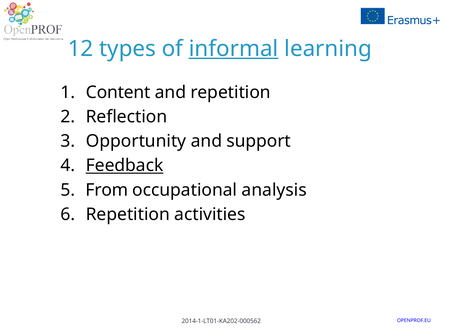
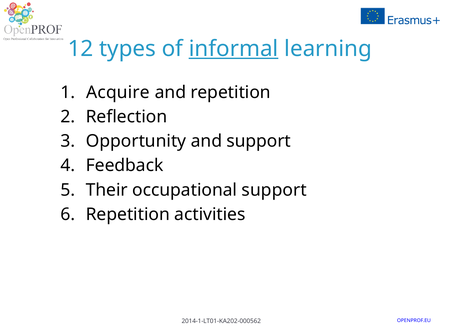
Content: Content -> Acquire (118, 93)
Feedback underline: present -> none (125, 166)
From: From -> Their (107, 190)
occupational analysis: analysis -> support (274, 190)
